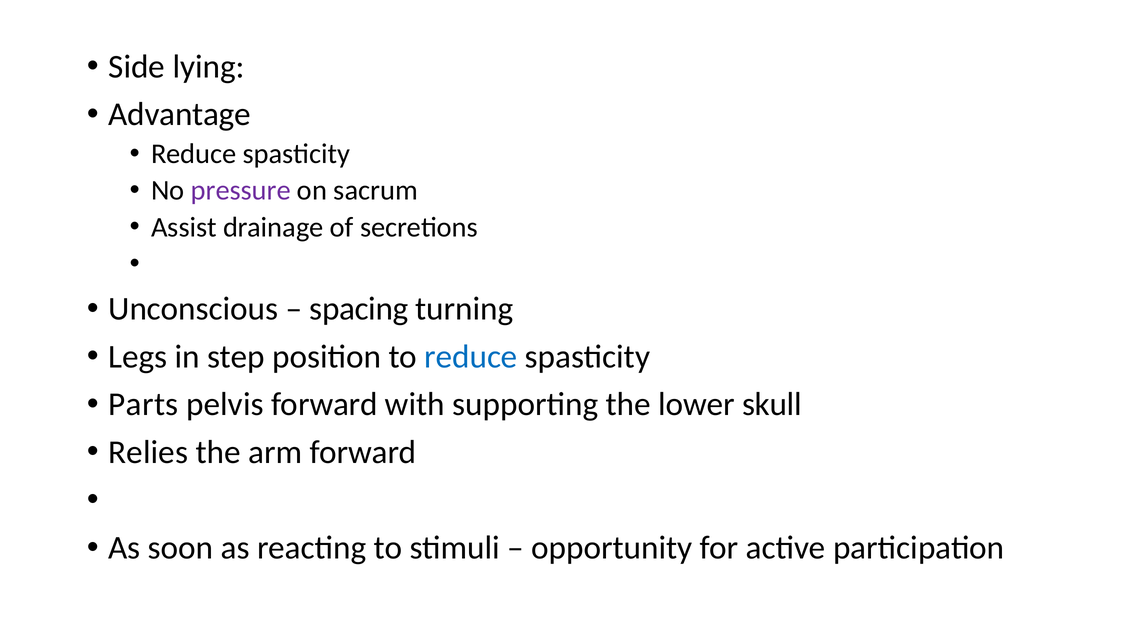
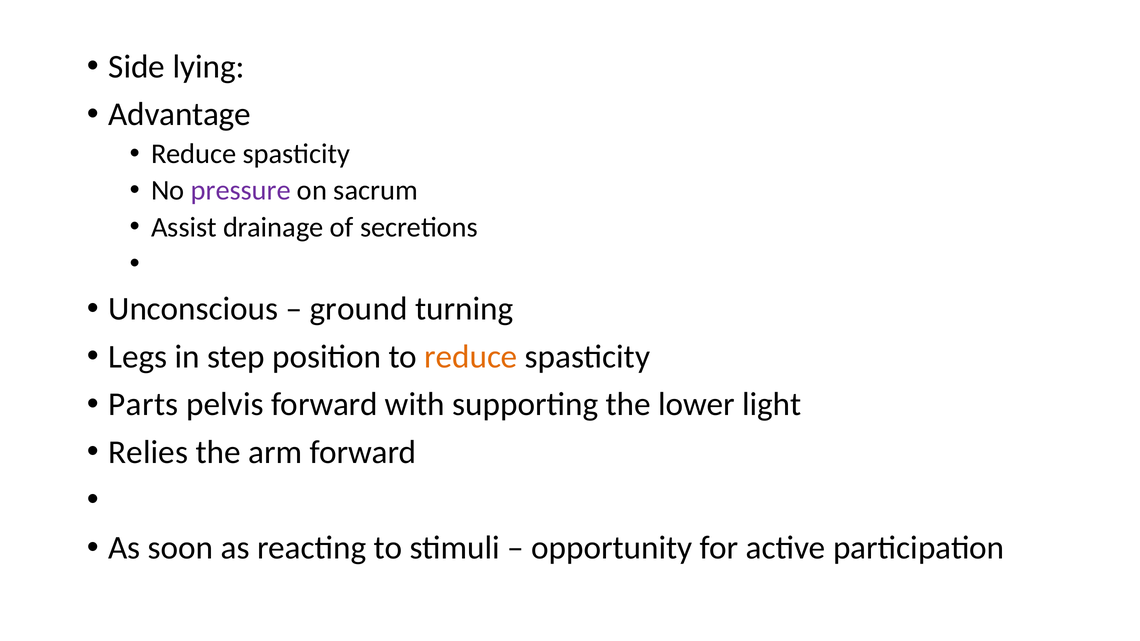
spacing: spacing -> ground (359, 309)
reduce colour: blue -> orange (471, 357)
skull: skull -> light (772, 405)
